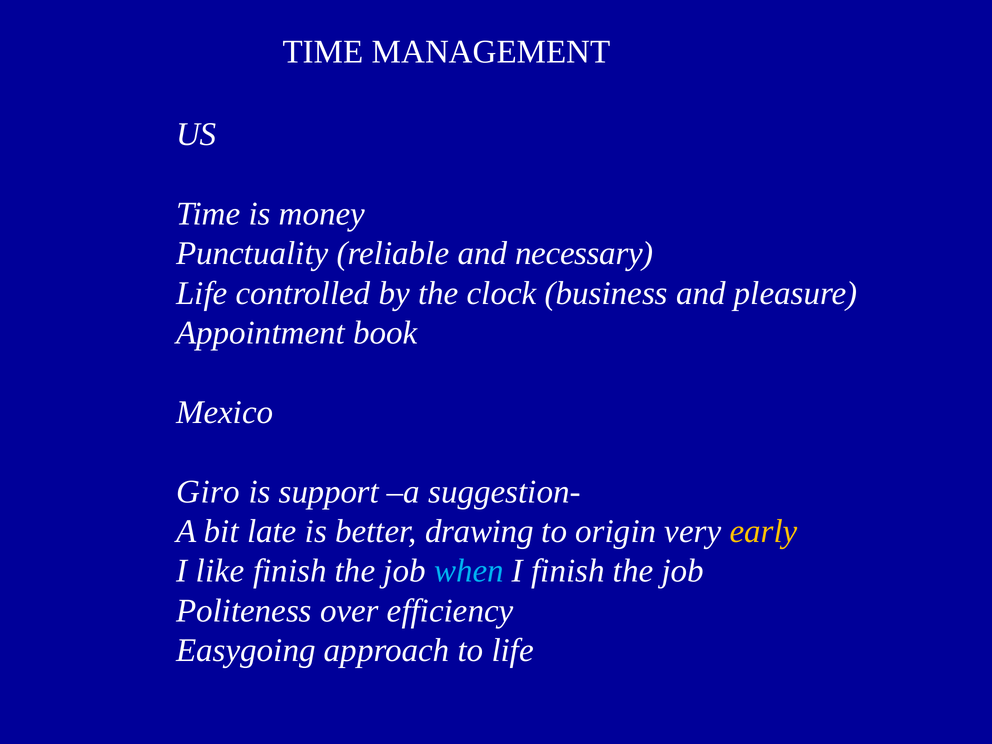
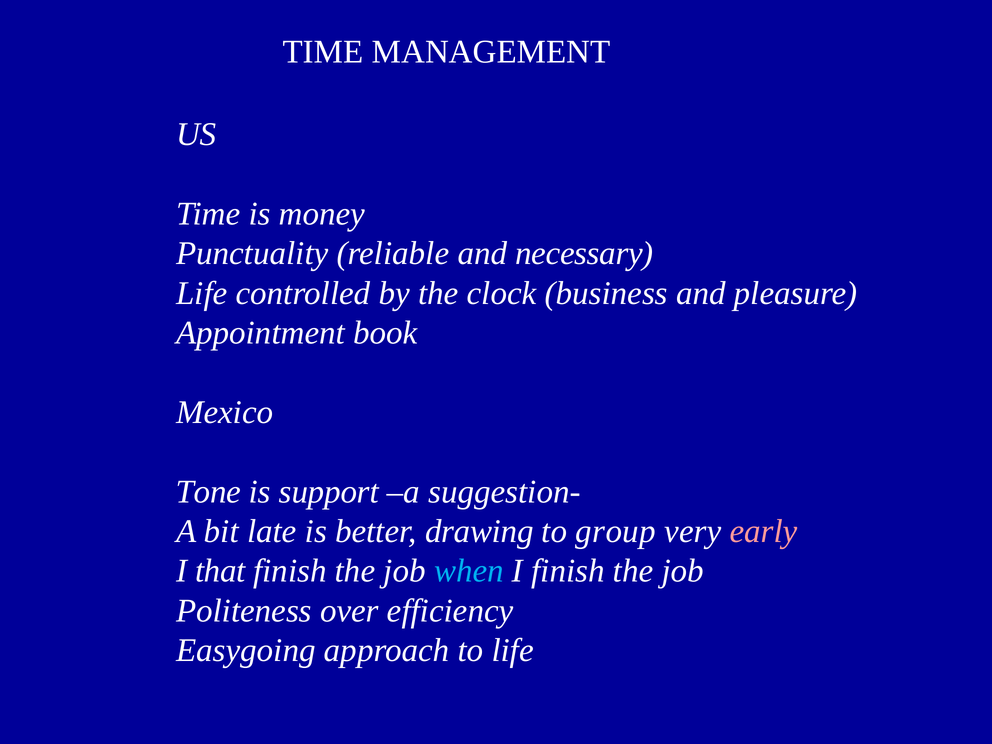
Giro: Giro -> Tone (208, 492)
origin: origin -> group (616, 531)
early colour: yellow -> pink (763, 531)
like: like -> that (220, 571)
